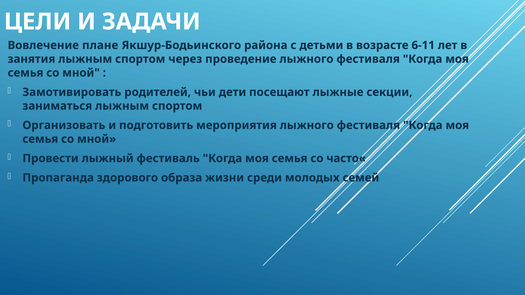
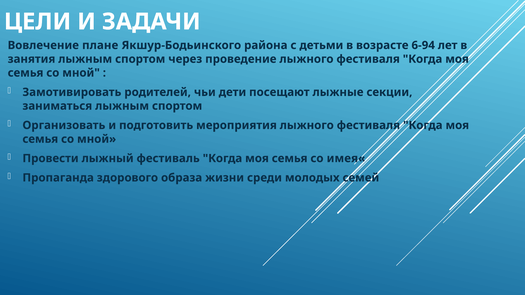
6-11: 6-11 -> 6-94 (423, 45)
часто«: часто« -> имея« (346, 159)
